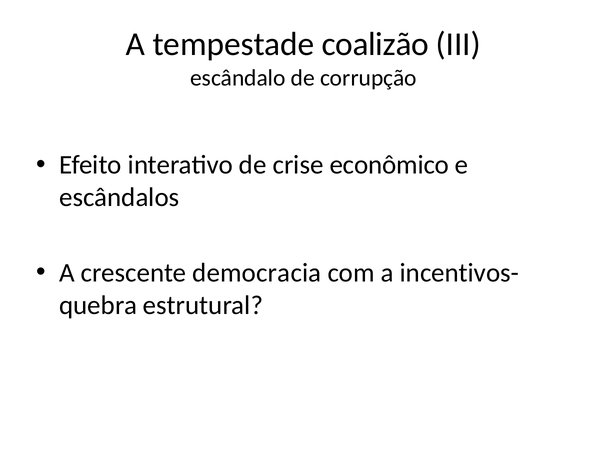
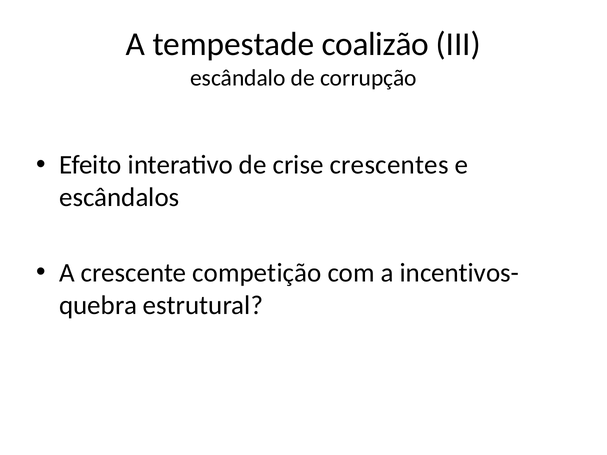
econômico: econômico -> crescentes (389, 165)
democracia: democracia -> competição (257, 273)
